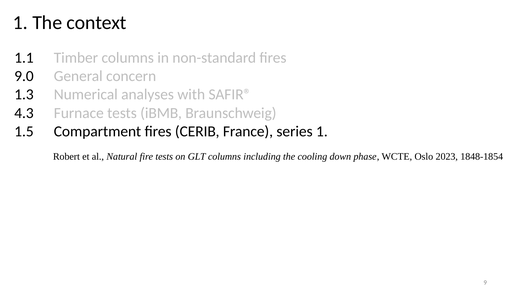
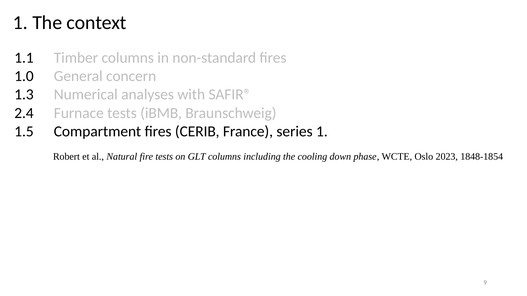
9.0: 9.0 -> 1.0 (24, 76)
4.3: 4.3 -> 2.4 (24, 113)
